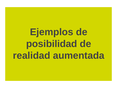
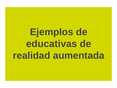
posibilidad: posibilidad -> educativas (52, 44)
